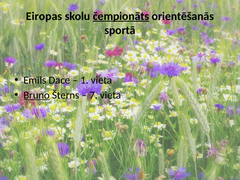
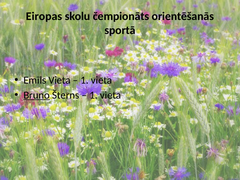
čempionāts underline: present -> none (121, 16)
Emīls Dace: Dace -> Vieta (60, 80)
7: 7 -> 1 (93, 95)
